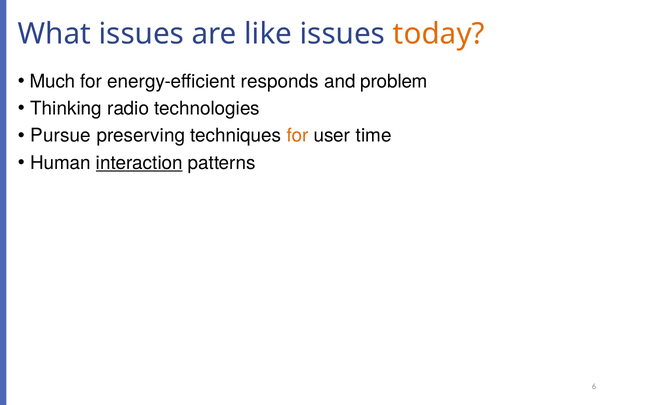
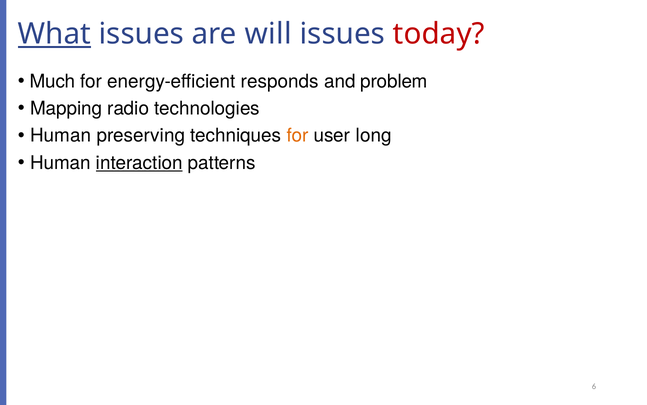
What underline: none -> present (54, 34)
like: like -> will (268, 34)
today colour: orange -> red (439, 34)
Thinking: Thinking -> Mapping (66, 108)
Pursue: Pursue -> Human (61, 135)
time: time -> long (374, 135)
